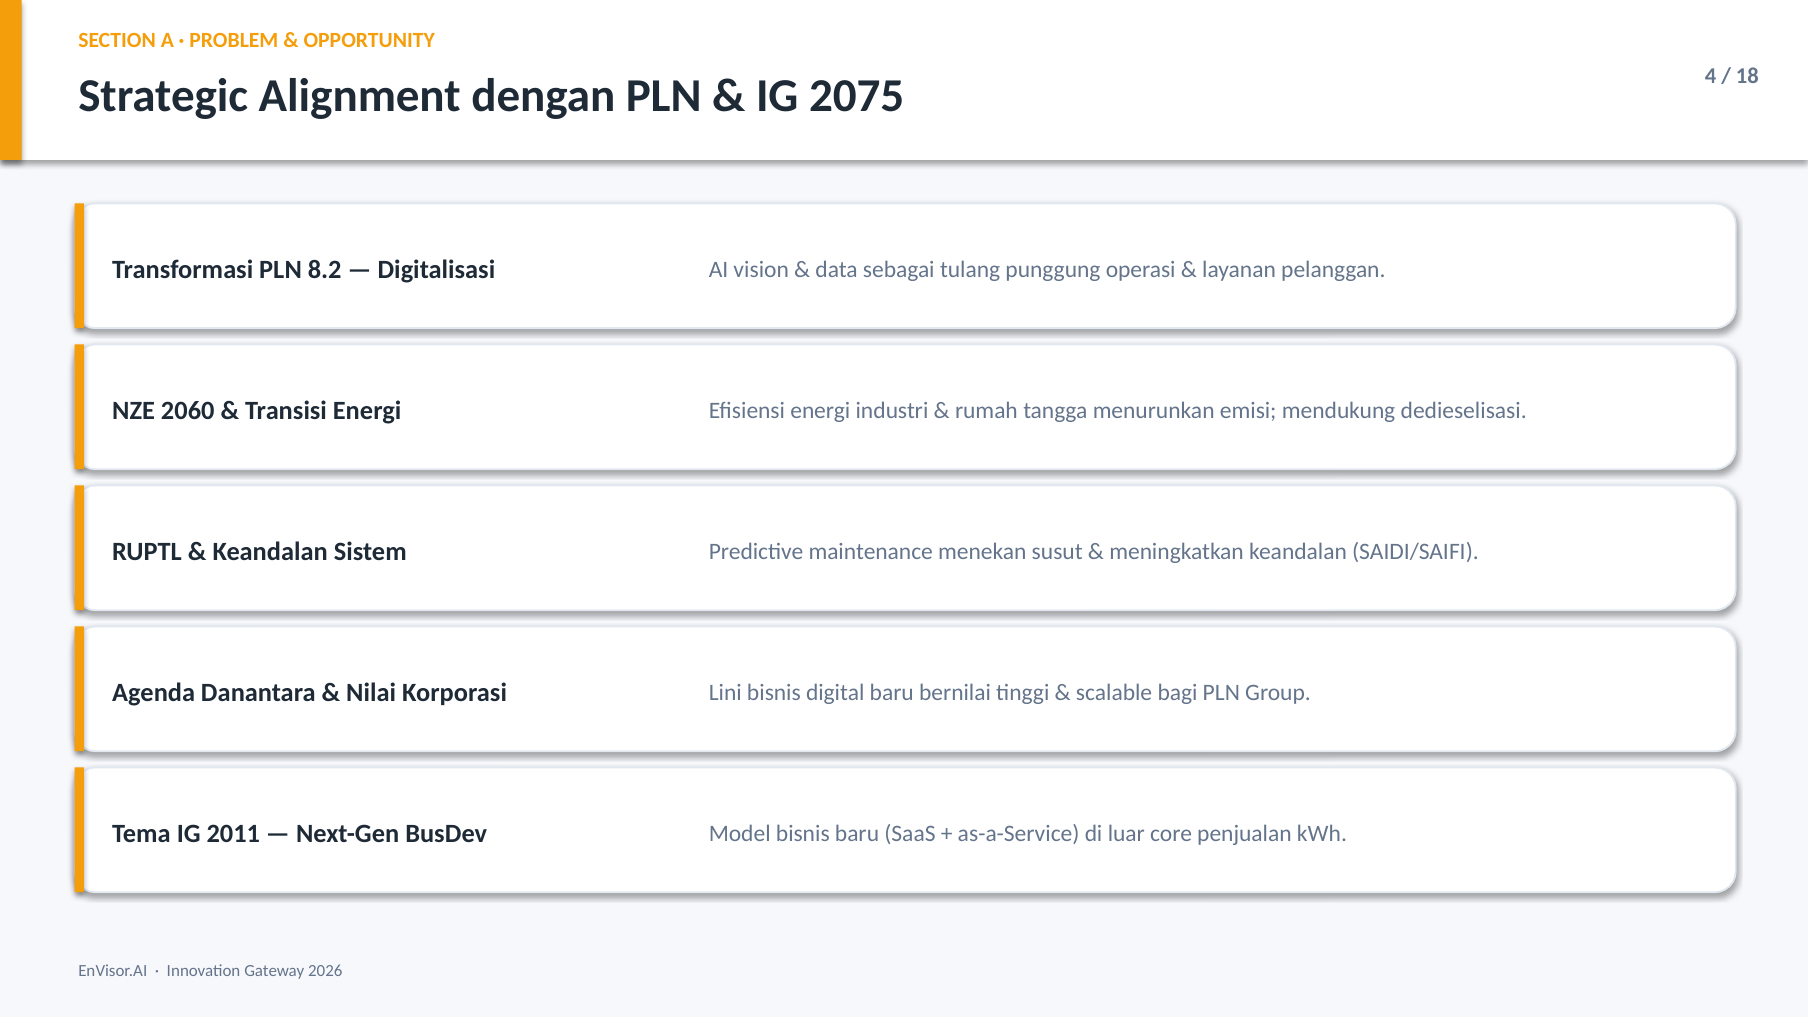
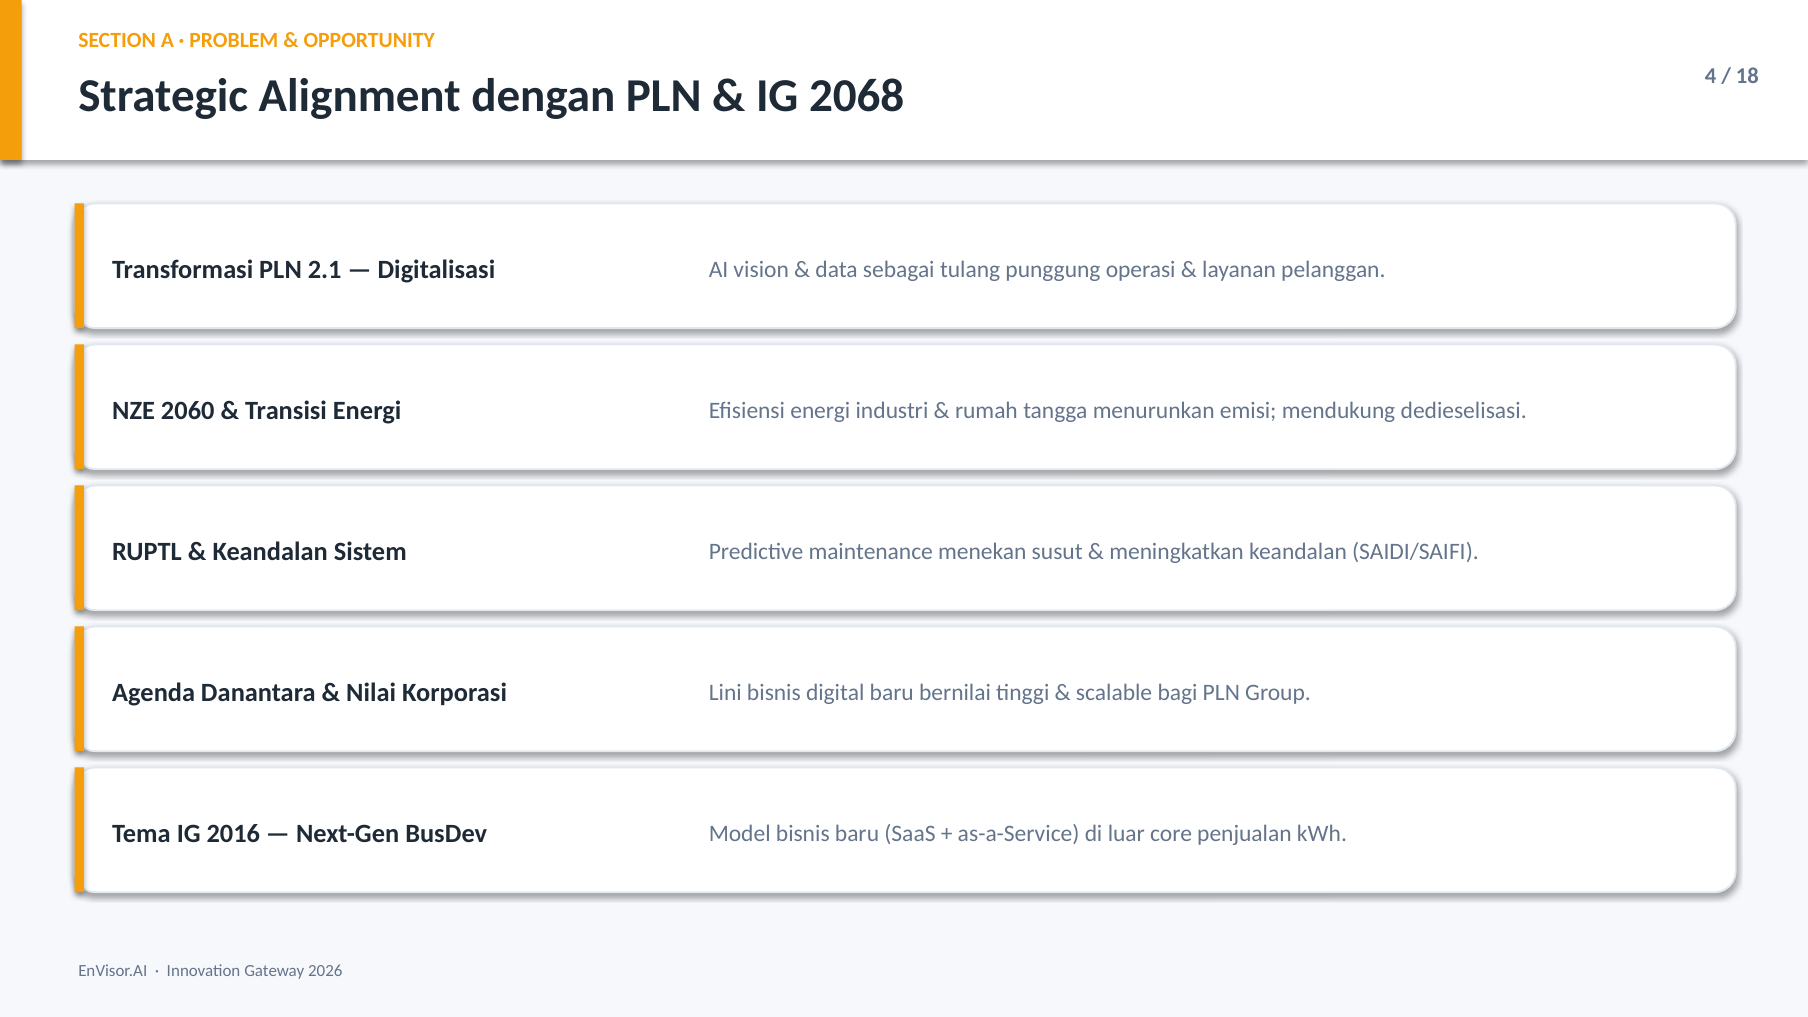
2075: 2075 -> 2068 (857, 96)
8.2: 8.2 -> 2.1 (325, 270)
2011: 2011 -> 2016 (233, 834)
